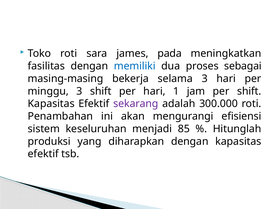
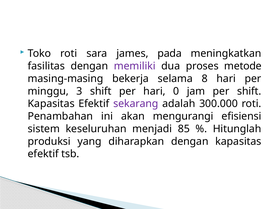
memiliki colour: blue -> purple (135, 66)
sebagai: sebagai -> metode (243, 66)
selama 3: 3 -> 8 (205, 78)
1: 1 -> 0 (176, 91)
